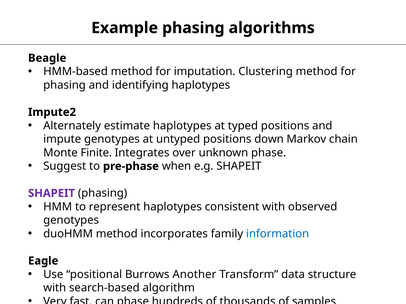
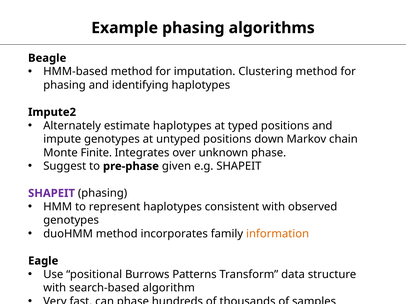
when: when -> given (176, 166)
information colour: blue -> orange (278, 234)
Another: Another -> Patterns (194, 275)
